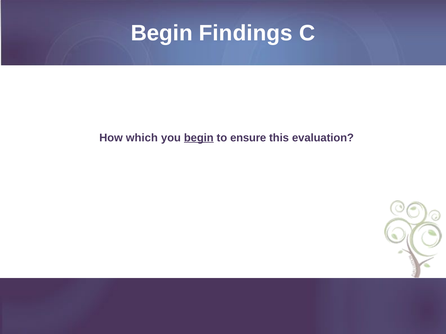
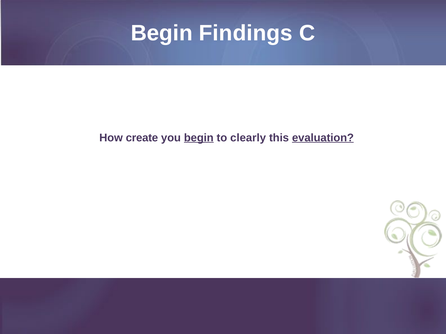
which: which -> create (142, 138)
ensure: ensure -> clearly (248, 138)
evaluation underline: none -> present (323, 138)
